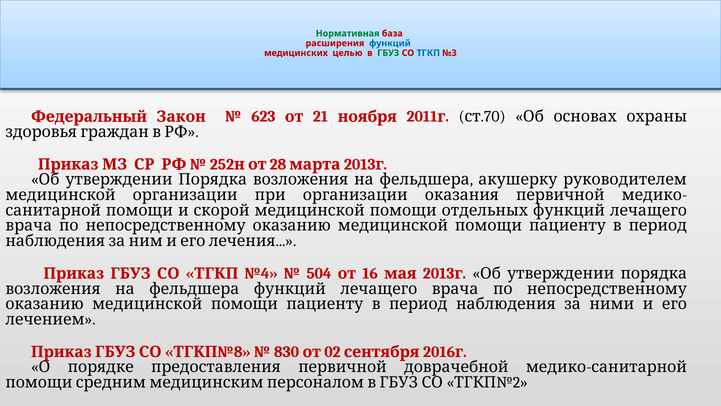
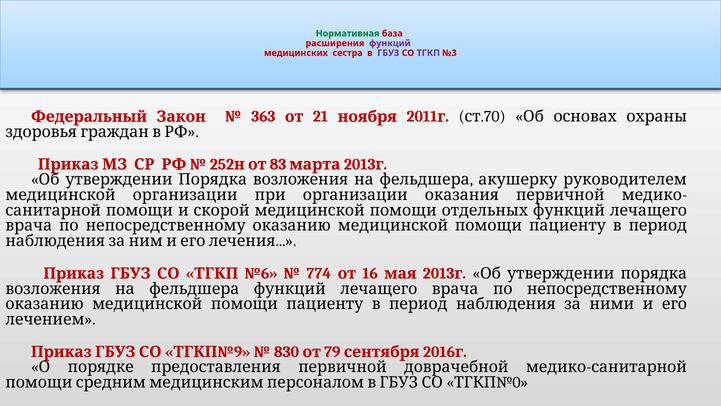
функций colour: blue -> purple (390, 43)
целью: целью -> сестра (348, 53)
ГБУЗ colour: green -> purple (388, 53)
ТГКП colour: blue -> purple (428, 53)
623: 623 -> 363 (263, 116)
28: 28 -> 83 (278, 164)
№4: №4 -> №6 (261, 273)
504: 504 -> 774 (319, 273)
№8: №8 -> №9 (234, 352)
02: 02 -> 79 (332, 352)
№2: №2 -> №0 (512, 382)
